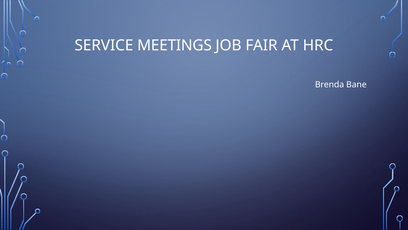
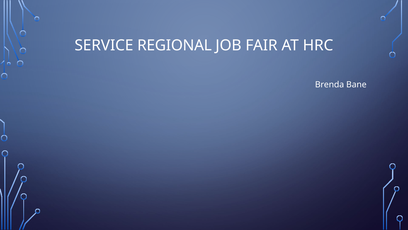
MEETINGS: MEETINGS -> REGIONAL (175, 45)
